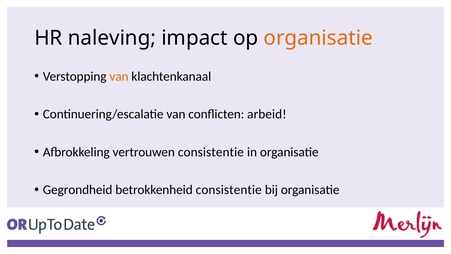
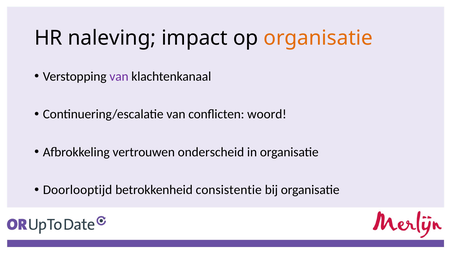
van colour: orange -> purple (119, 76)
arbeid: arbeid -> woord (267, 114)
vertrouwen consistentie: consistentie -> onderscheid (211, 152)
Gegrondheid: Gegrondheid -> Doorlooptijd (78, 190)
